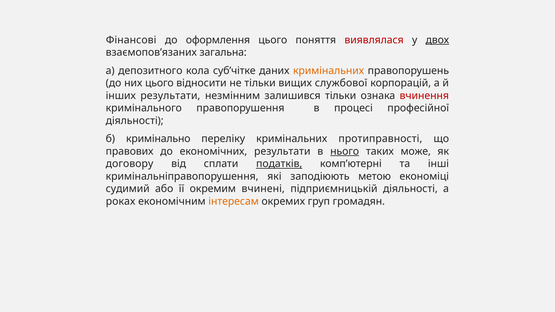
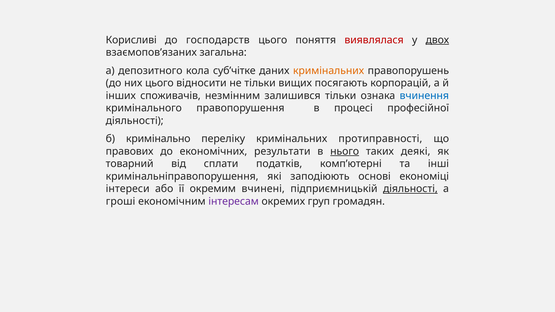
Фінансові: Фінансові -> Корисливі (131, 40)
оформлення: оформлення -> господарств (218, 40)
службової: службової -> посягають (341, 83)
інших результати: результати -> споживачів (170, 96)
вчинення colour: red -> blue (424, 96)
може: може -> деякі (416, 151)
договору: договору -> товарний (130, 164)
податків underline: present -> none (279, 164)
метою: метою -> основі (375, 176)
судимий: судимий -> інтереси (128, 189)
діяльності underline: none -> present (410, 189)
роках: роках -> гроші (121, 201)
інтересам colour: orange -> purple (234, 201)
